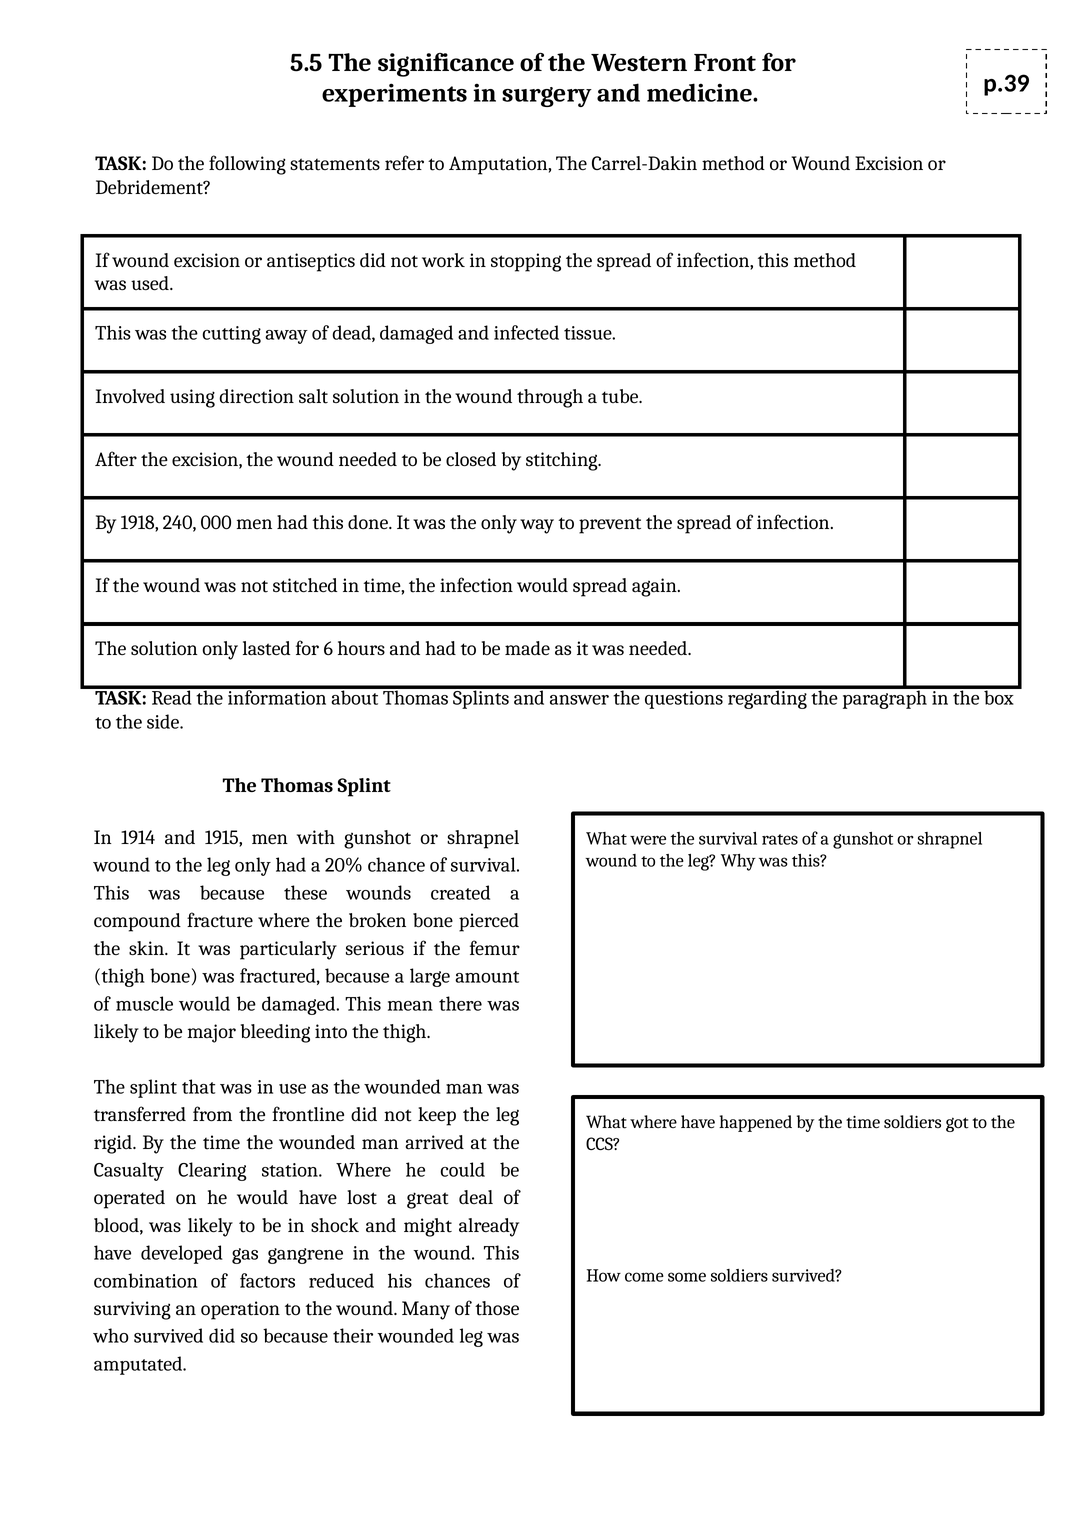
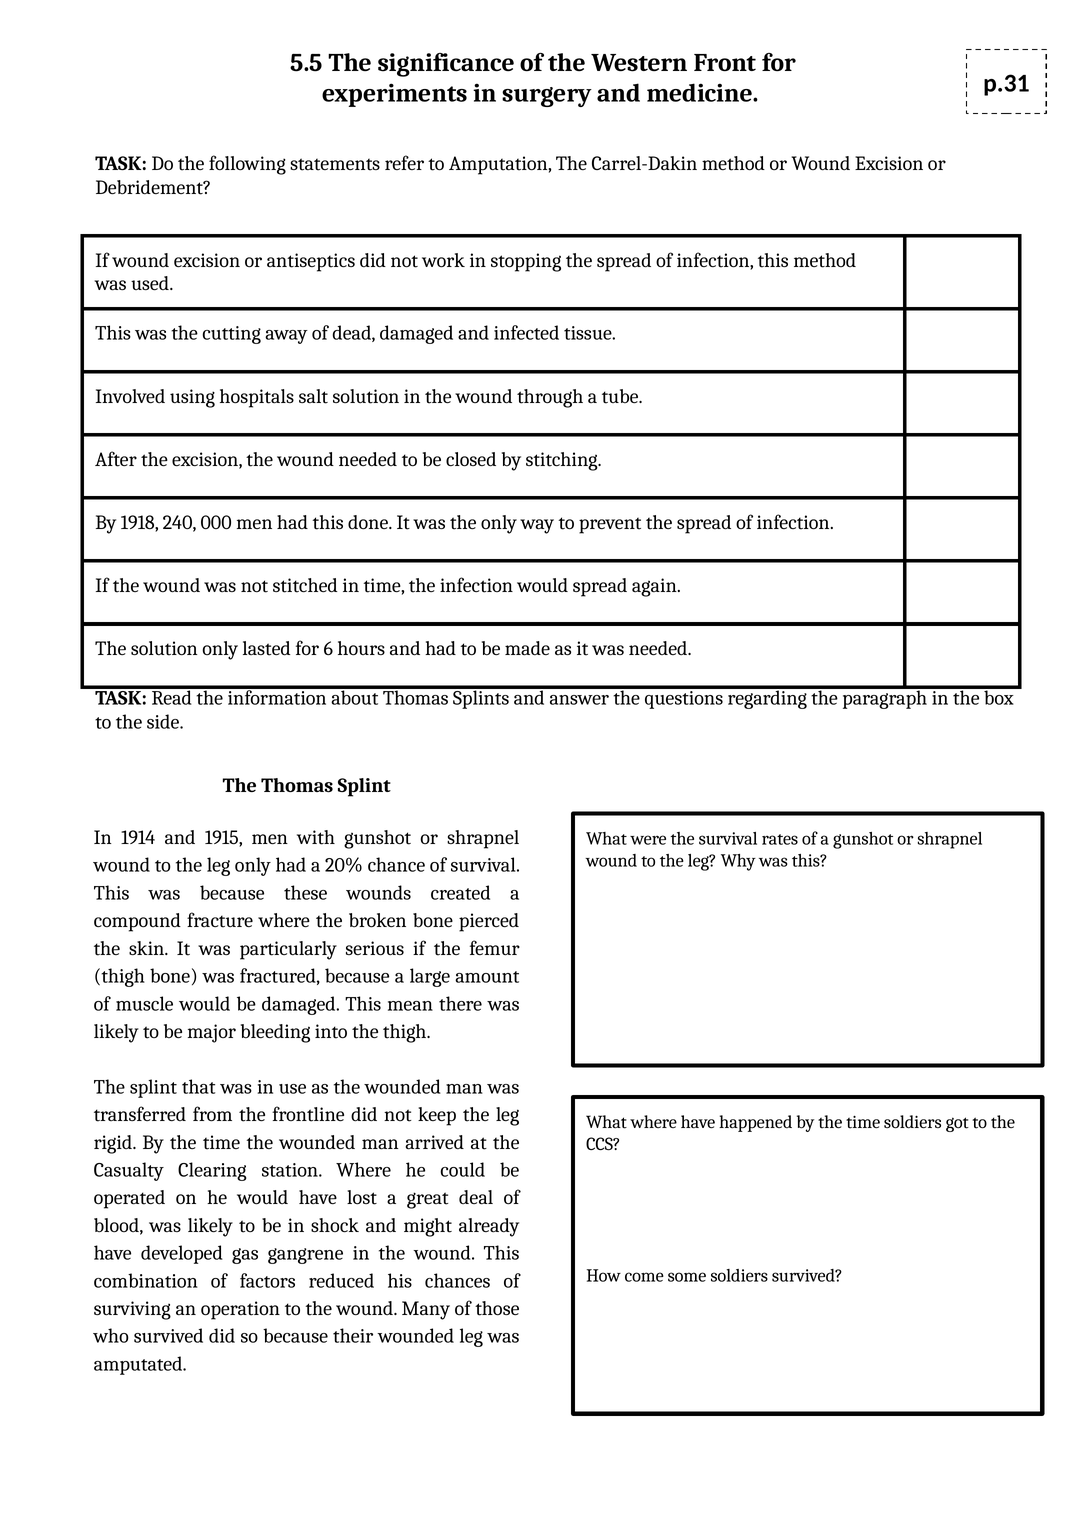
p.39: p.39 -> p.31 (1006, 83)
direction: direction -> hospitals (257, 396)
